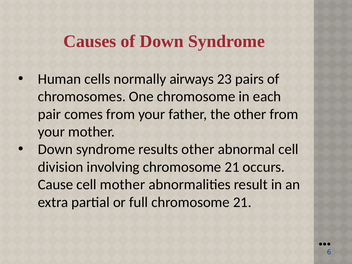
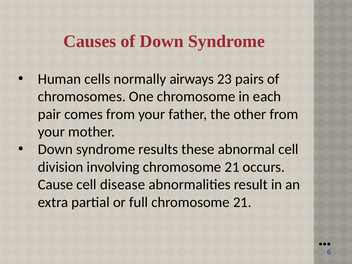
results other: other -> these (198, 149)
cell mother: mother -> disease (123, 185)
